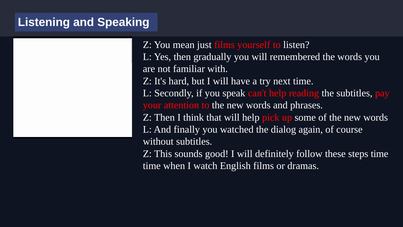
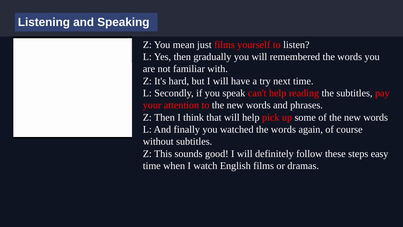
watched the dialog: dialog -> words (283, 129)
steps time: time -> easy (380, 154)
